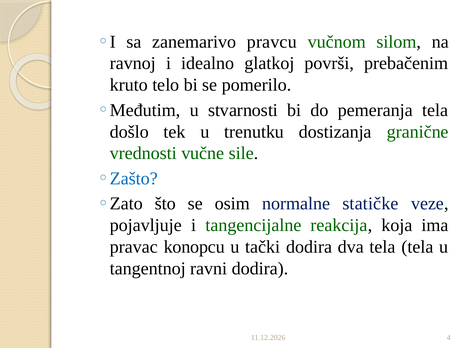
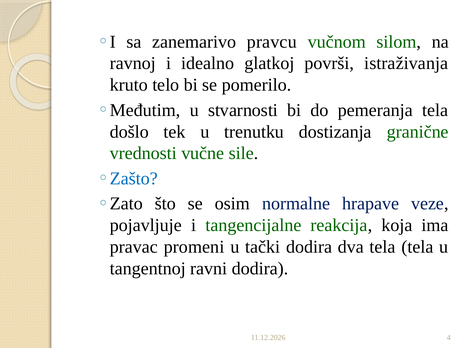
prebačenim: prebačenim -> istraživanja (406, 63)
statičke: statičke -> hrapave (371, 204)
konopcu: konopcu -> promeni (194, 247)
